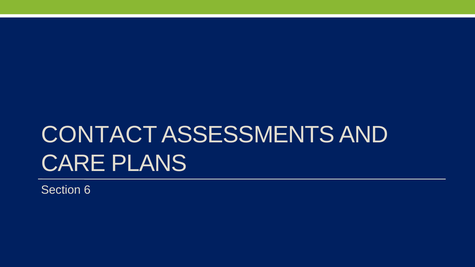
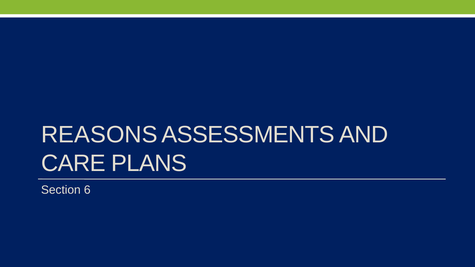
CONTACT: CONTACT -> REASONS (99, 135)
